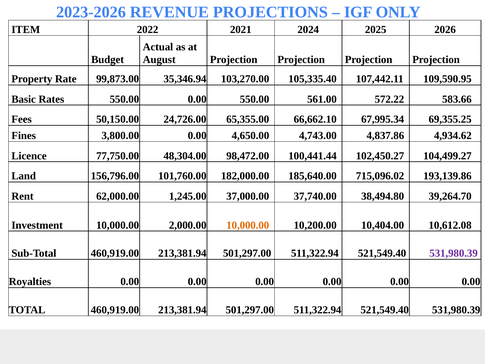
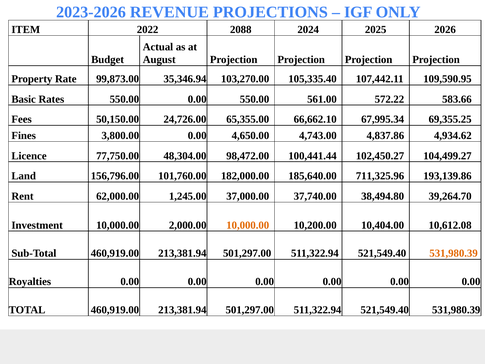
2021: 2021 -> 2088 (241, 30)
715,096.02: 715,096.02 -> 711,325.96 (380, 176)
531,980.39 colour: purple -> orange (454, 253)
